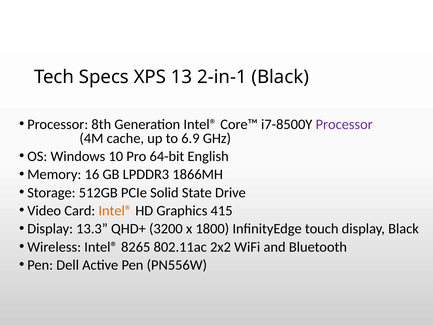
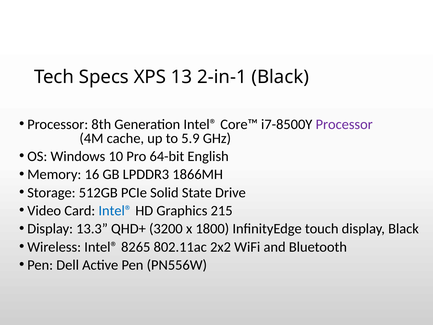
6.9: 6.9 -> 5.9 (190, 138)
Intel® colour: orange -> blue (115, 211)
415: 415 -> 215 (222, 211)
